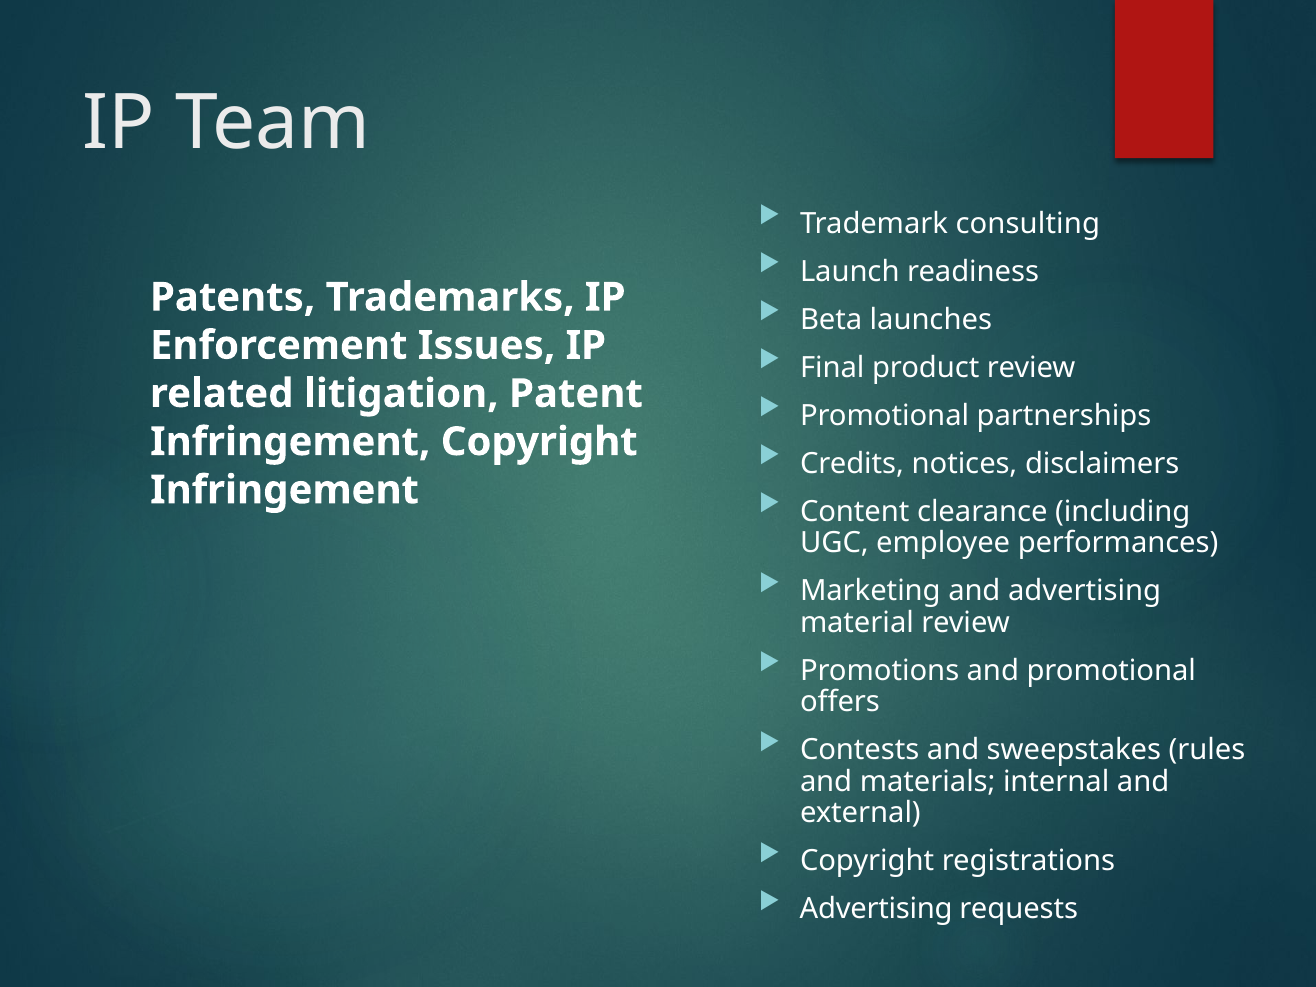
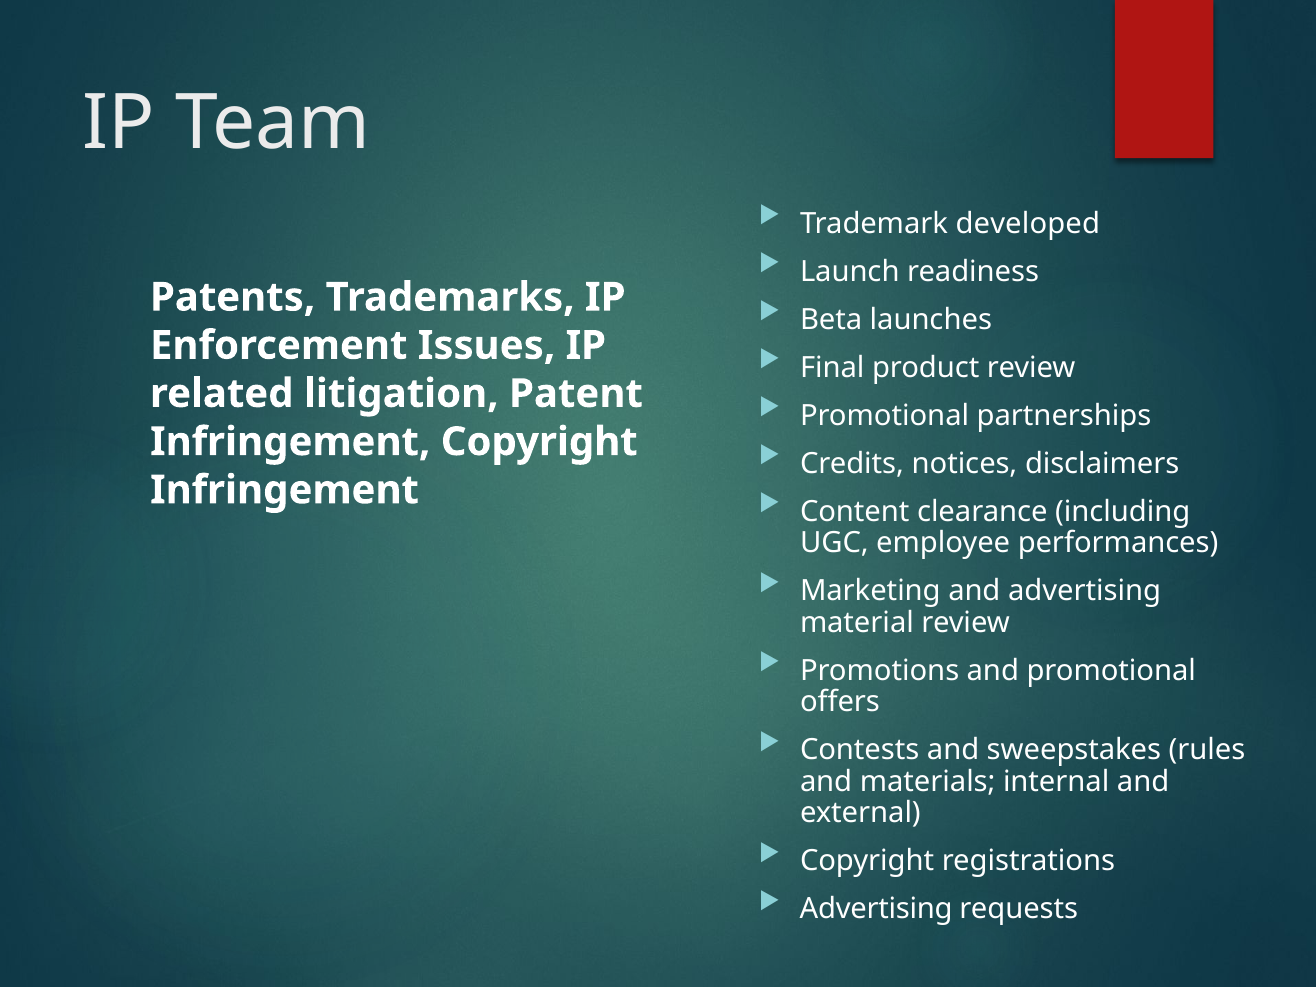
consulting: consulting -> developed (1028, 224)
